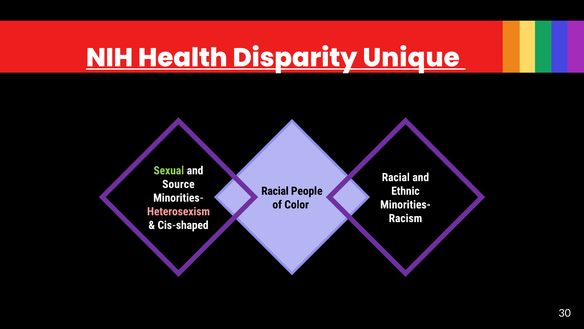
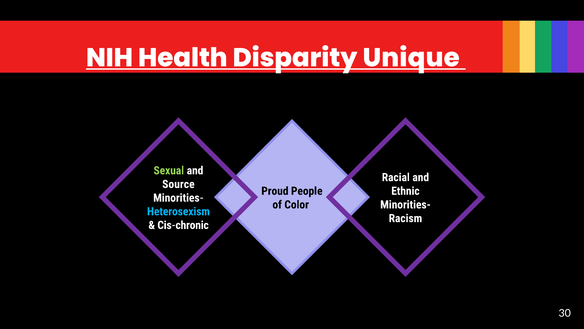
Racial: Racial -> Proud (275, 191)
Heterosexism colour: pink -> light blue (178, 211)
Cis-shaped: Cis-shaped -> Cis-chronic (183, 225)
